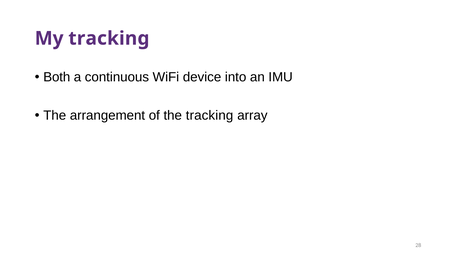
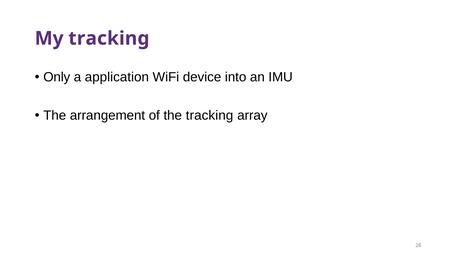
Both: Both -> Only (57, 77)
continuous: continuous -> application (117, 77)
